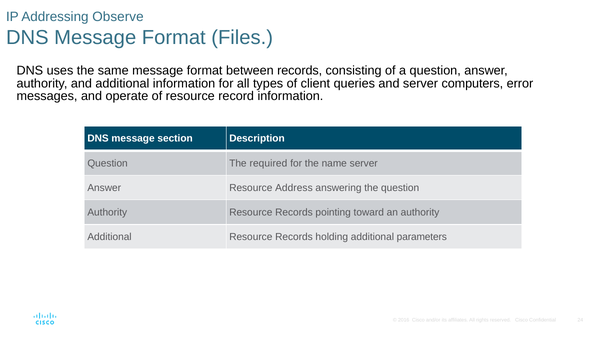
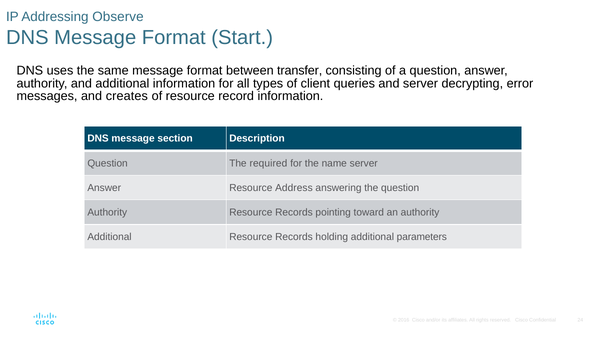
Files: Files -> Start (242, 37)
between records: records -> transfer (300, 70)
computers: computers -> decrypting (472, 83)
operate: operate -> creates (127, 96)
